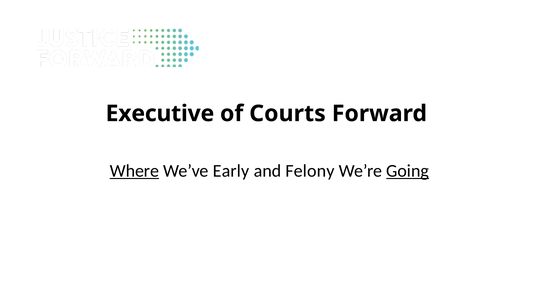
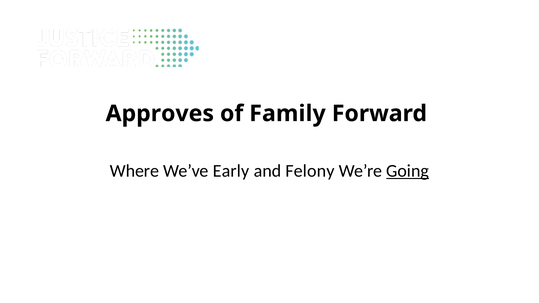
Executive: Executive -> Approves (160, 114)
Courts: Courts -> Family (287, 114)
Where underline: present -> none (134, 171)
